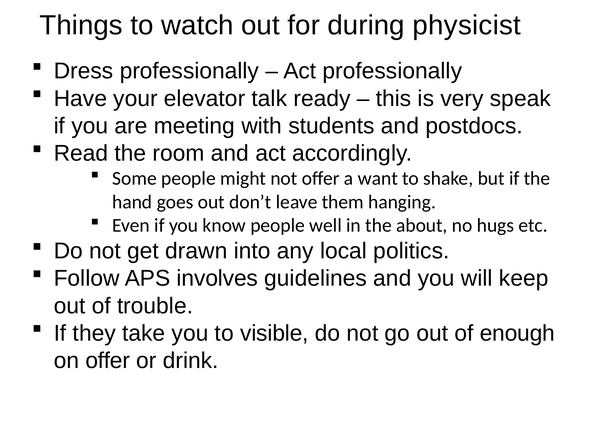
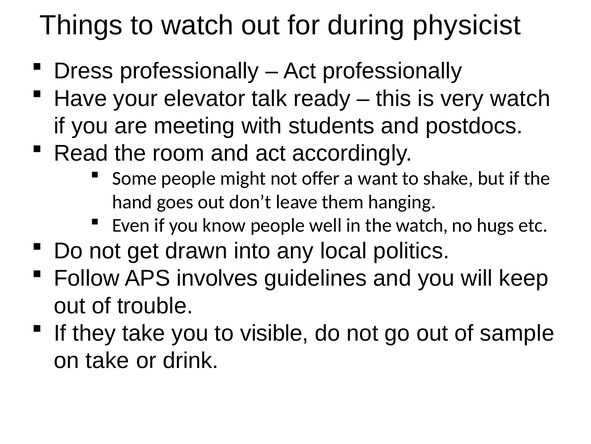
very speak: speak -> watch (520, 98)
the about: about -> watch (422, 225)
enough: enough -> sample (517, 333)
on offer: offer -> take (107, 360)
